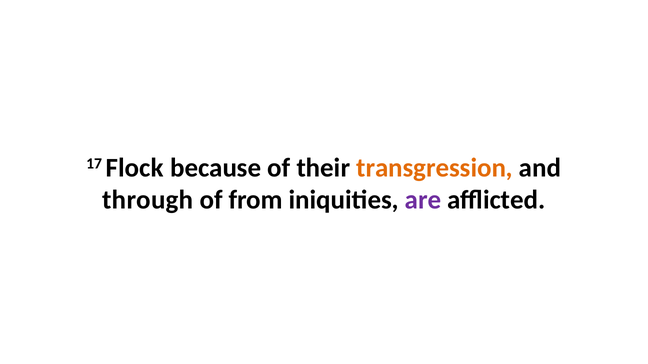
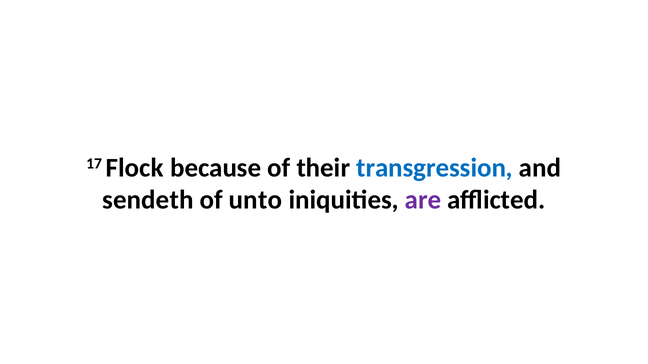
transgression colour: orange -> blue (435, 168)
through: through -> sendeth (148, 200)
from: from -> unto (255, 200)
